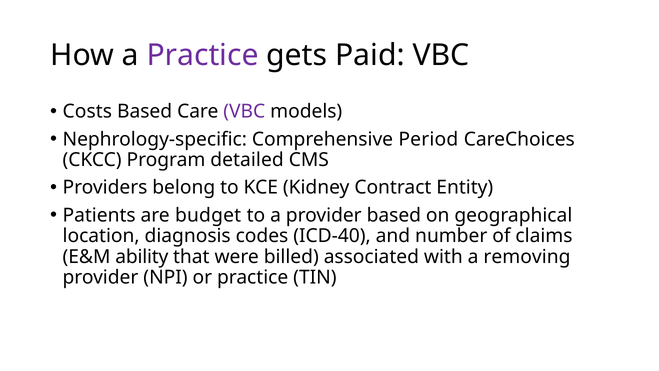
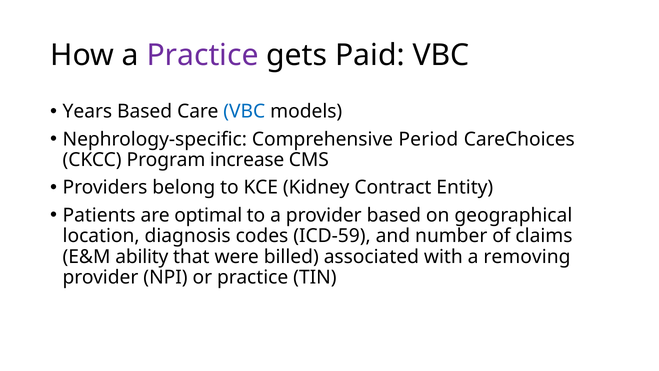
Costs: Costs -> Years (87, 111)
VBC colour: purple -> blue (244, 111)
detailed: detailed -> increase (247, 160)
budget: budget -> optimal (208, 215)
ICD-40: ICD-40 -> ICD-59 (332, 236)
